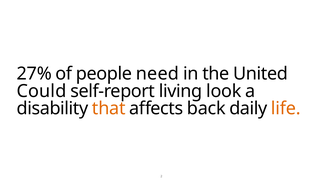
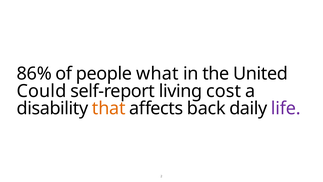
27%: 27% -> 86% (34, 74)
need: need -> what (157, 74)
look: look -> cost (224, 91)
life colour: orange -> purple (286, 108)
